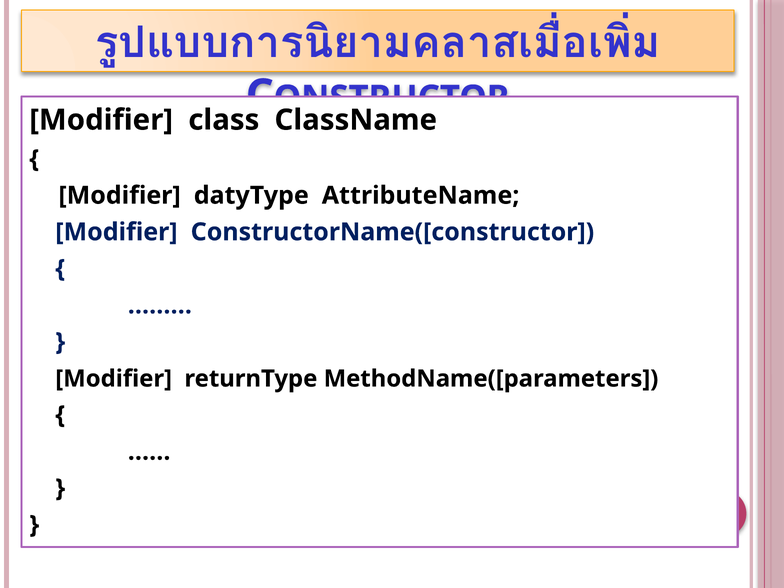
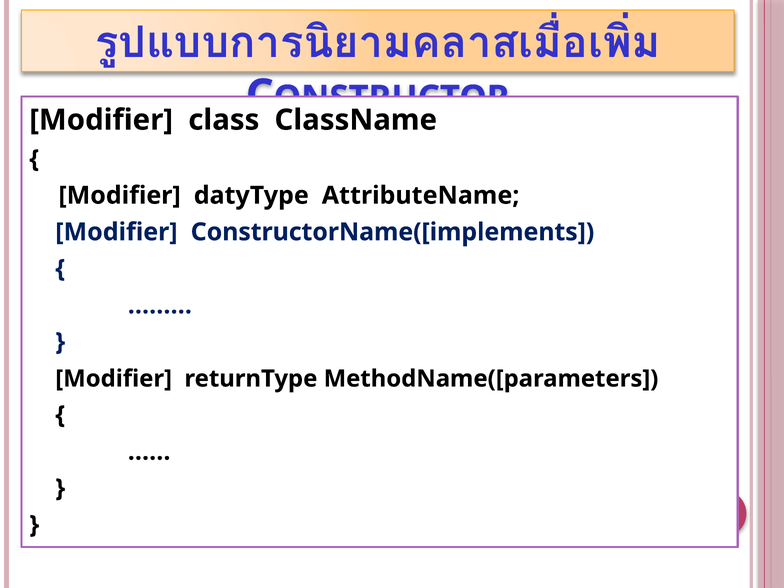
ConstructorName([constructor: ConstructorName([constructor -> ConstructorName([implements (392, 232)
